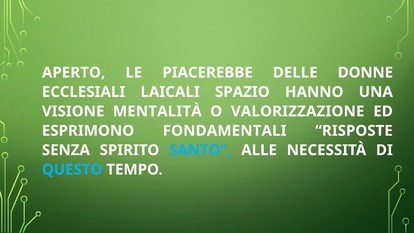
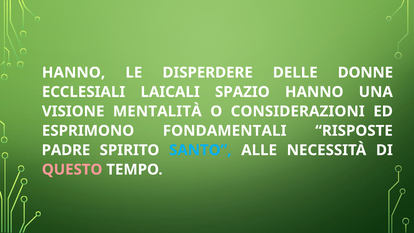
APERTO: APERTO -> HANNO (74, 73)
PIACEREBBE: PIACEREBBE -> DISPERDERE (208, 73)
VALORIZZAZIONE: VALORIZZAZIONE -> CONSIDERAZIONI (298, 111)
SENZA: SENZA -> PADRE (66, 150)
QUESTO colour: light blue -> pink (72, 169)
